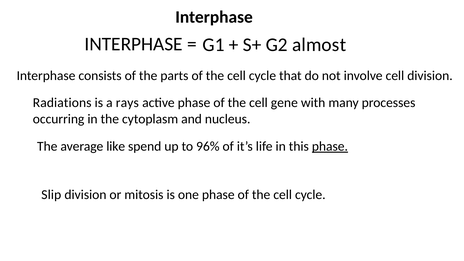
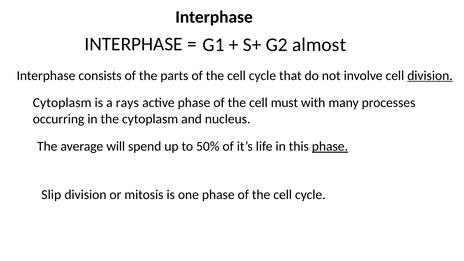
division underline: none -> present (430, 76)
Radiations: Radiations -> Cytoplasm (62, 103)
gene: gene -> must (284, 103)
like: like -> will (116, 146)
96%: 96% -> 50% (208, 146)
